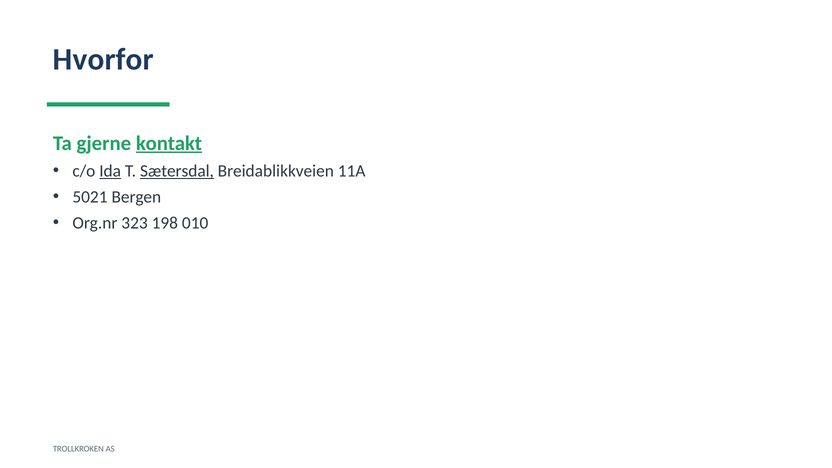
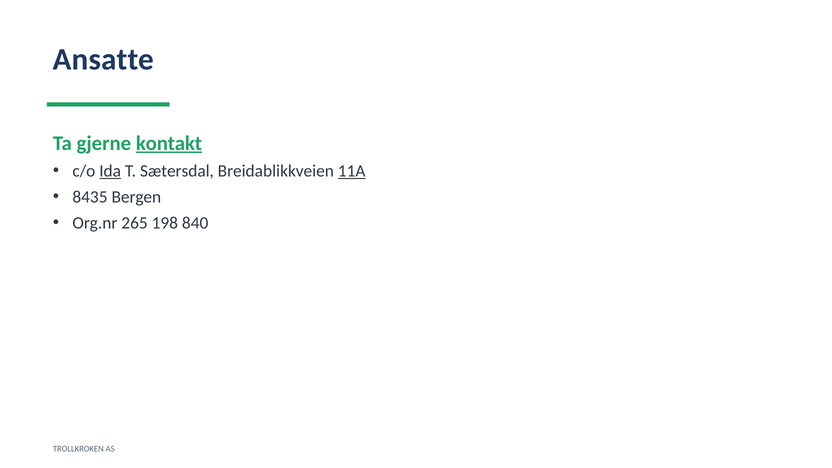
Hvorfor: Hvorfor -> Ansatte (104, 59)
Sætersdal underline: present -> none (177, 171)
11A underline: none -> present (352, 171)
5021: 5021 -> 8435 (90, 197)
323: 323 -> 265 (135, 223)
010: 010 -> 840 (195, 223)
